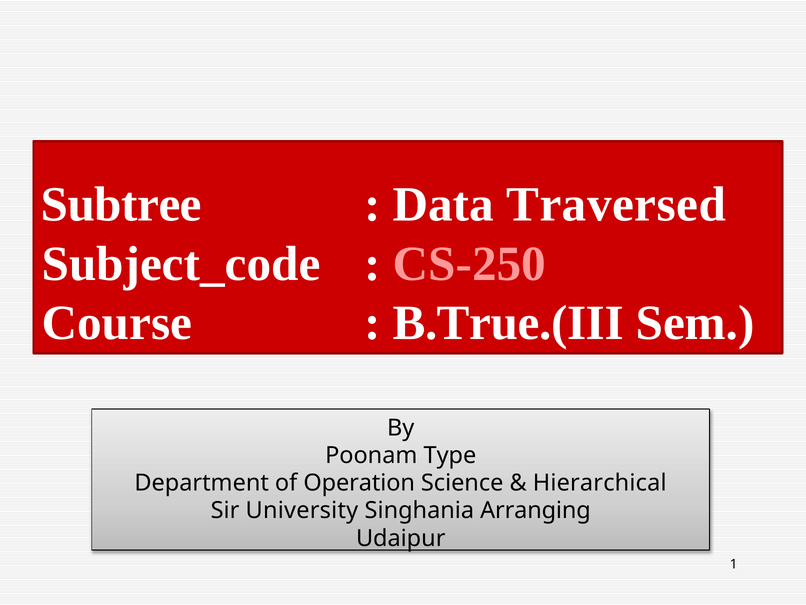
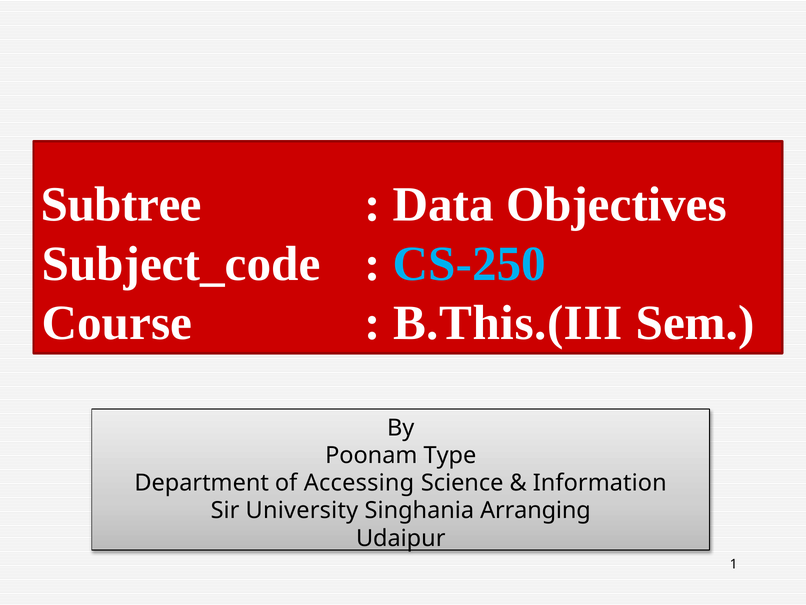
Traversed: Traversed -> Objectives (617, 204)
CS-250 colour: pink -> light blue (469, 264)
B.True.(III: B.True.(III -> B.This.(III (508, 323)
Operation: Operation -> Accessing (359, 483)
Hierarchical: Hierarchical -> Information (600, 483)
